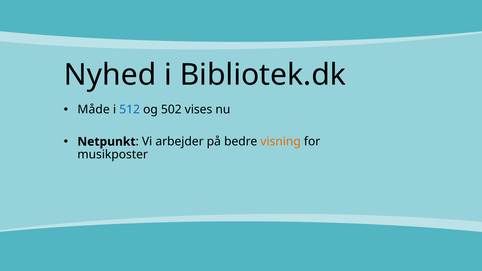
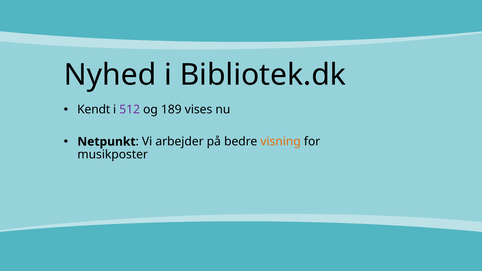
Måde: Måde -> Kendt (94, 110)
512 colour: blue -> purple (130, 110)
502: 502 -> 189 (171, 110)
